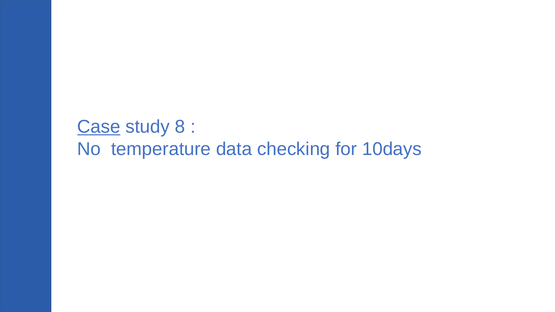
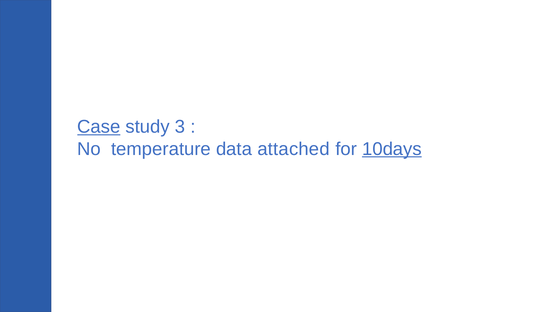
8: 8 -> 3 (180, 127)
checking: checking -> attached (294, 149)
10days underline: none -> present (392, 149)
